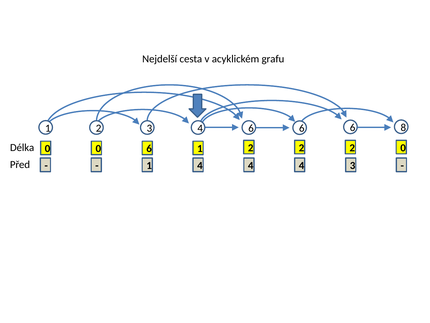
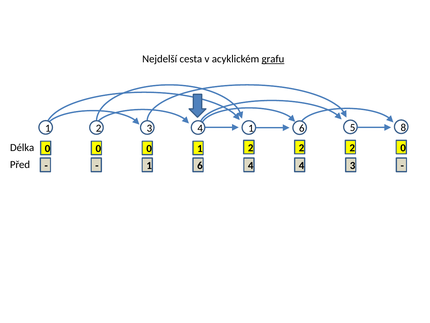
grafu underline: none -> present (273, 59)
3 6: 6 -> 1 (251, 128)
4 6: 6 -> 5 (353, 127)
0 0 6: 6 -> 0 (149, 148)
4: 4 -> 6 (200, 165)
